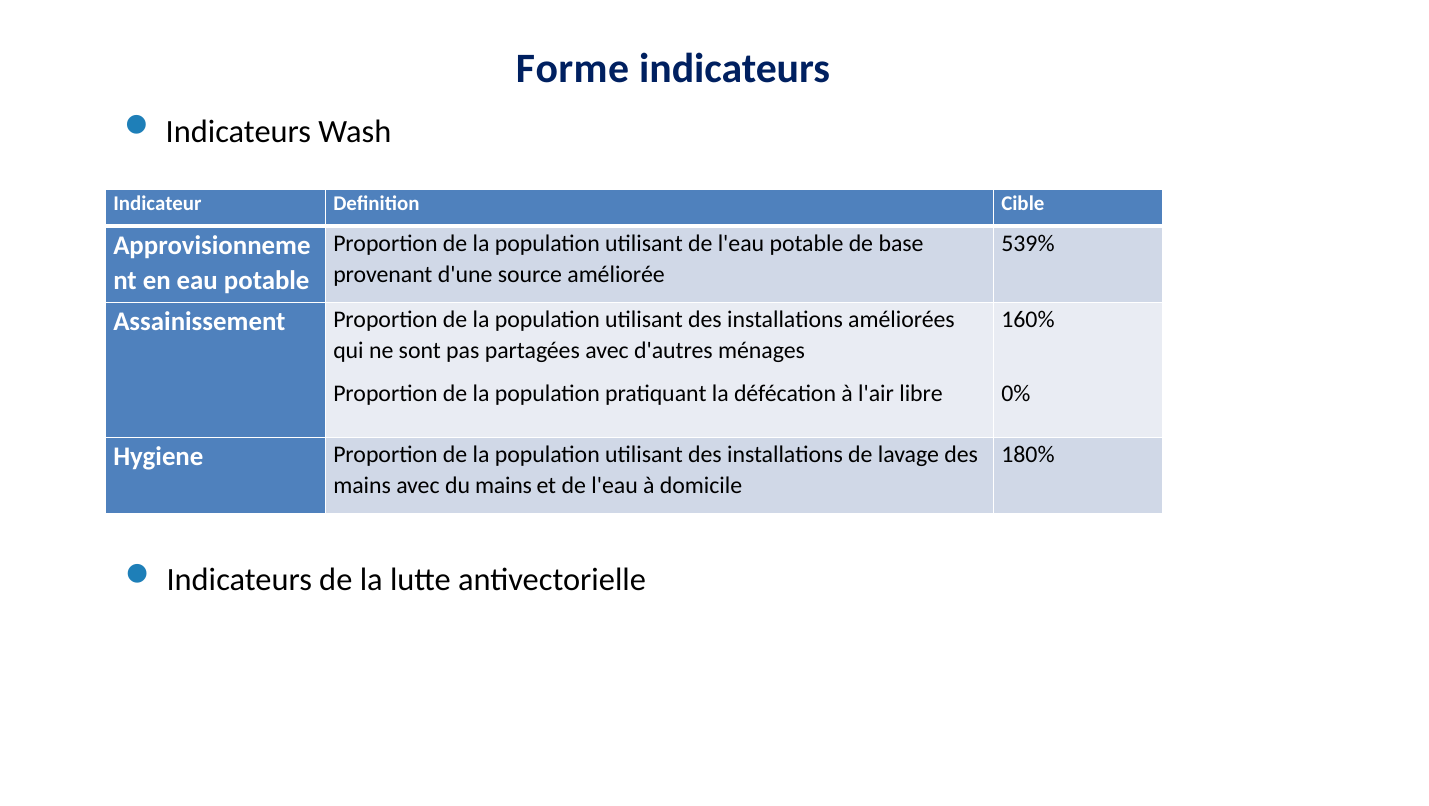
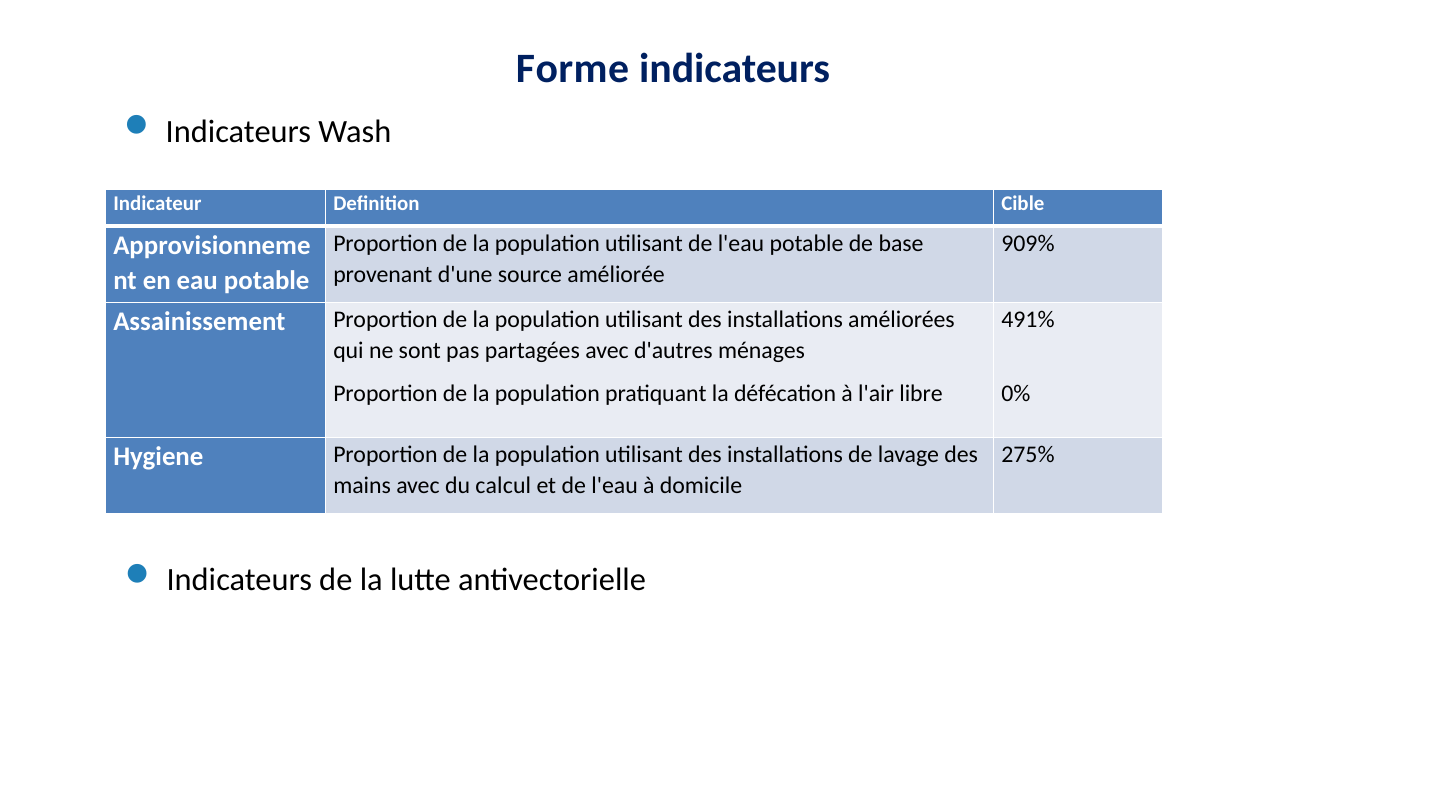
539%: 539% -> 909% (1028, 243)
160%: 160% -> 491% (1028, 319)
180%: 180% -> 275% (1028, 455)
du mains: mains -> calcul (503, 486)
